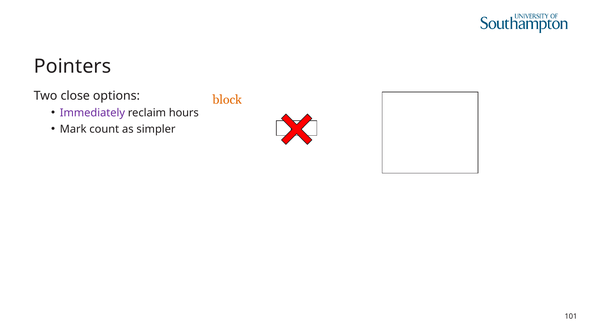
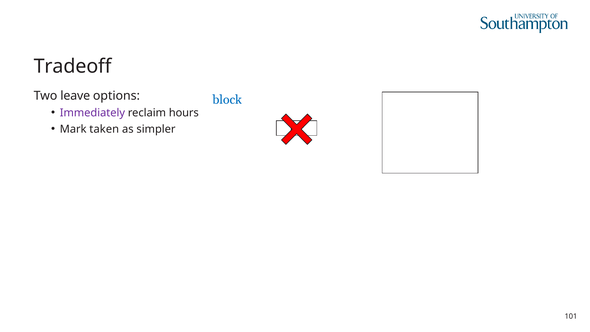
Pointers: Pointers -> Tradeoff (73, 66)
close: close -> leave (75, 96)
block colour: orange -> blue (227, 100)
count: count -> taken (104, 129)
